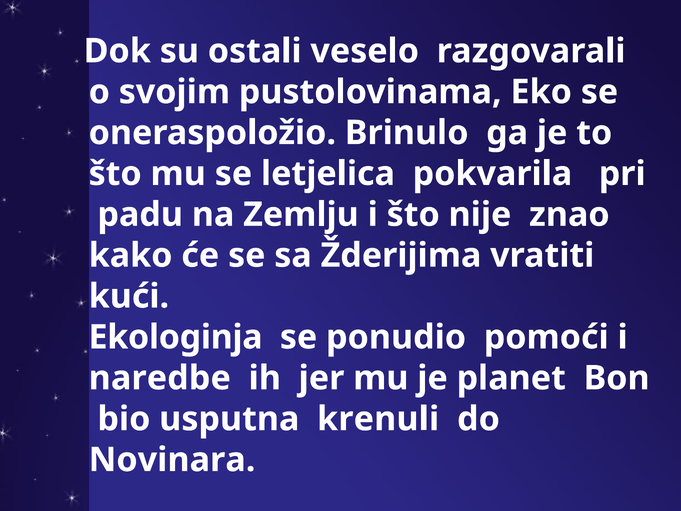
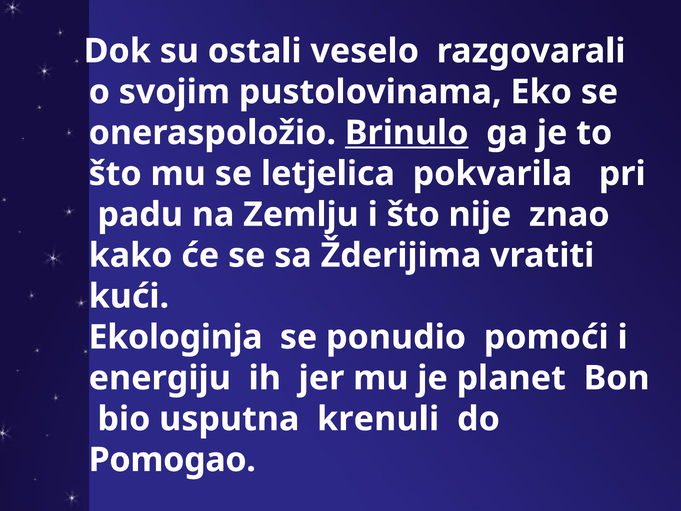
Brinulo underline: none -> present (407, 133)
naredbe: naredbe -> energiju (160, 378)
Novinara: Novinara -> Pomogao (172, 460)
